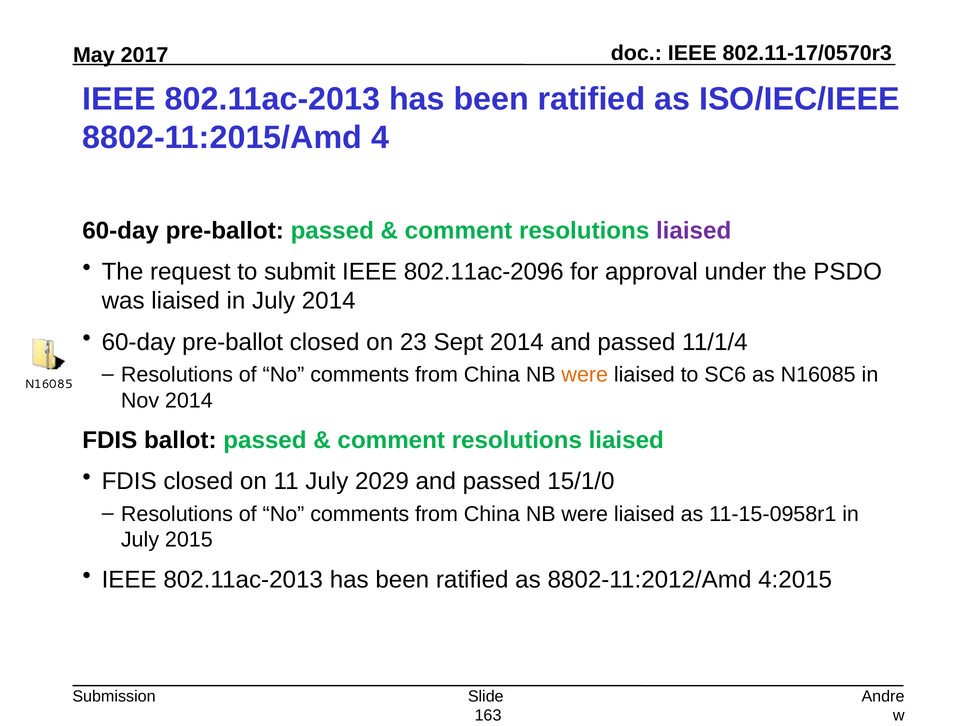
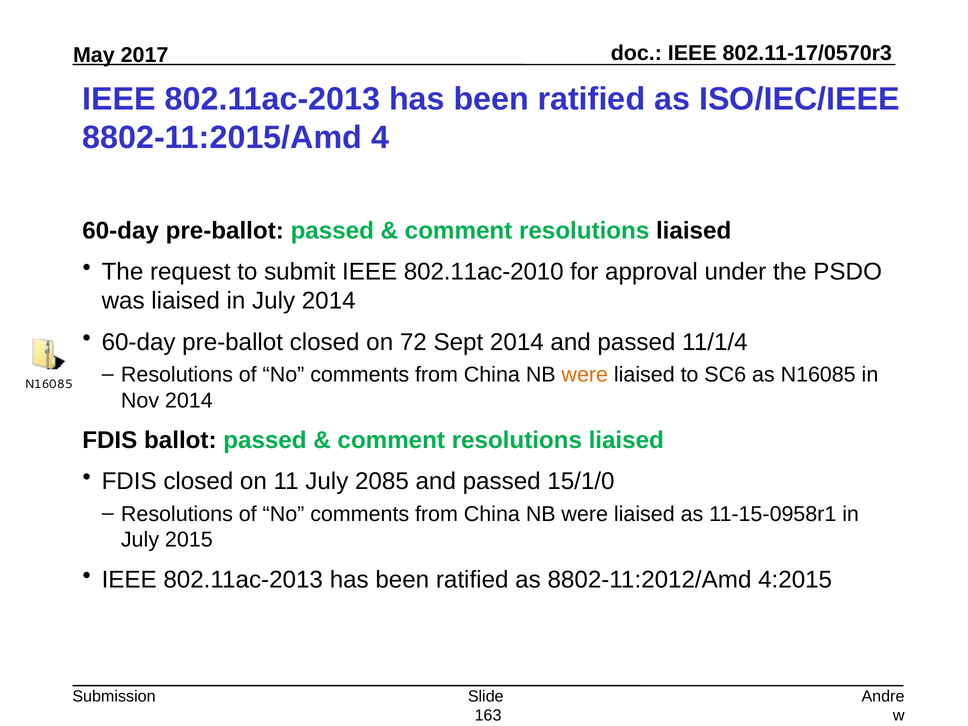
liaised colour: purple -> black (694, 231)
802.11ac-2096: 802.11ac-2096 -> 802.11ac-2010 (484, 272)
23: 23 -> 72 (413, 342)
2029: 2029 -> 2085 (382, 481)
